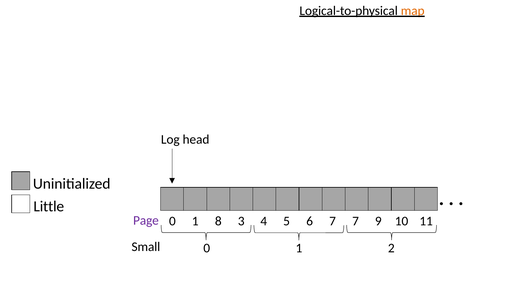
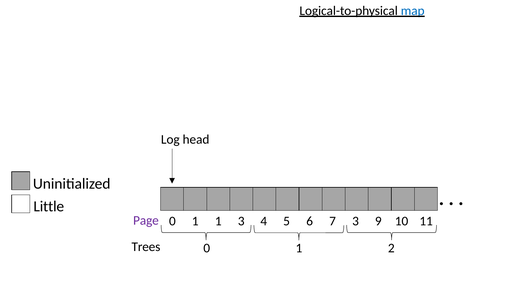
map colour: orange -> blue (413, 11)
1 8: 8 -> 1 (218, 221)
7 7: 7 -> 3 (356, 221)
Small: Small -> Trees (146, 247)
